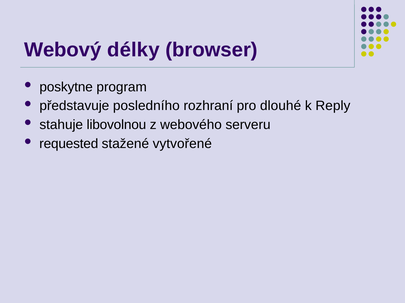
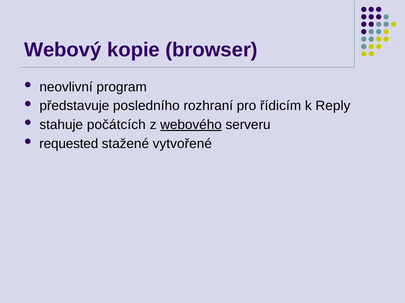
délky: délky -> kopie (134, 50)
poskytne: poskytne -> neovlivní (66, 87)
dlouhé: dlouhé -> řídicím (281, 106)
libovolnou: libovolnou -> počátcích (116, 125)
webového underline: none -> present (191, 125)
